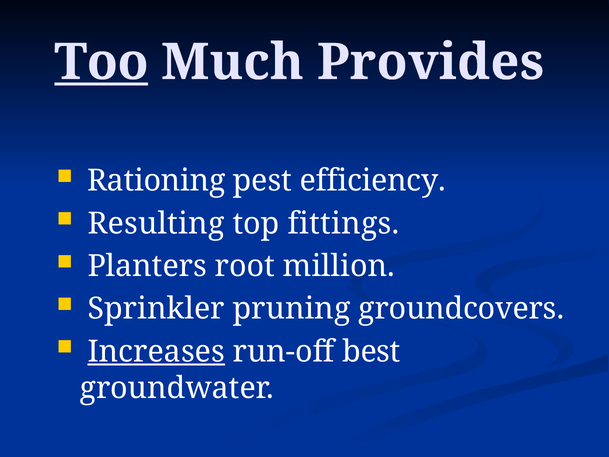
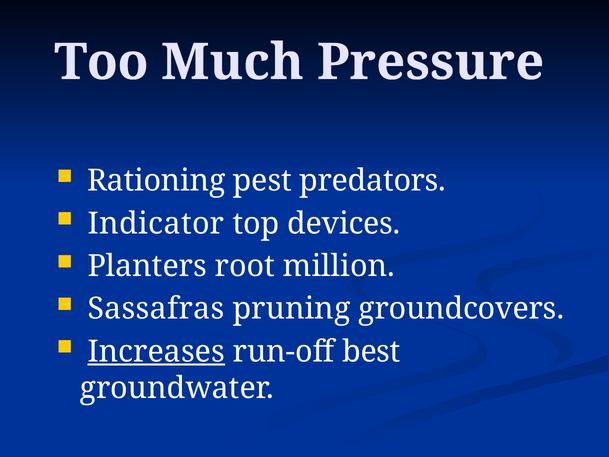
Too underline: present -> none (101, 62)
Provides: Provides -> Pressure (431, 62)
efficiency: efficiency -> predators (373, 181)
Resulting: Resulting -> Indicator (156, 223)
fittings: fittings -> devices (344, 223)
Sprinkler: Sprinkler -> Sassafras (156, 309)
